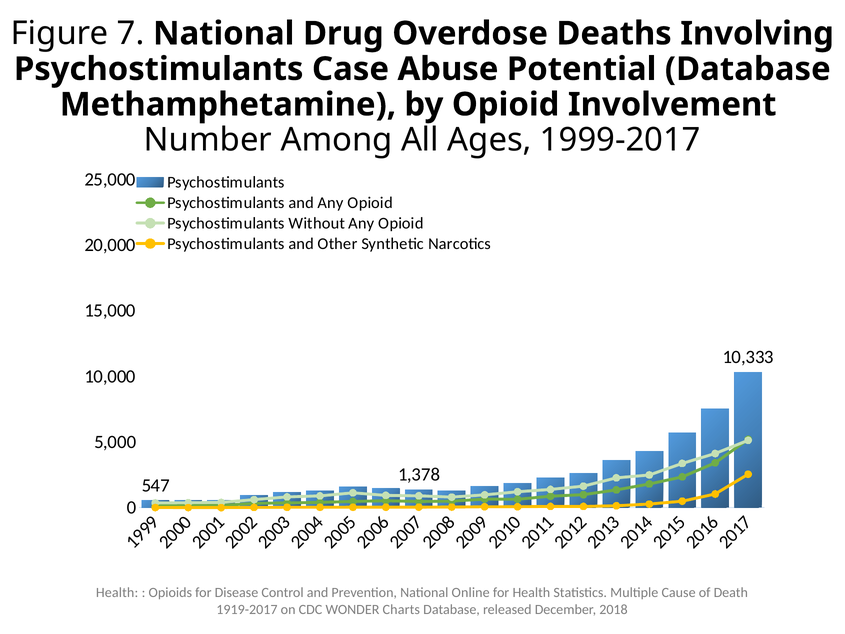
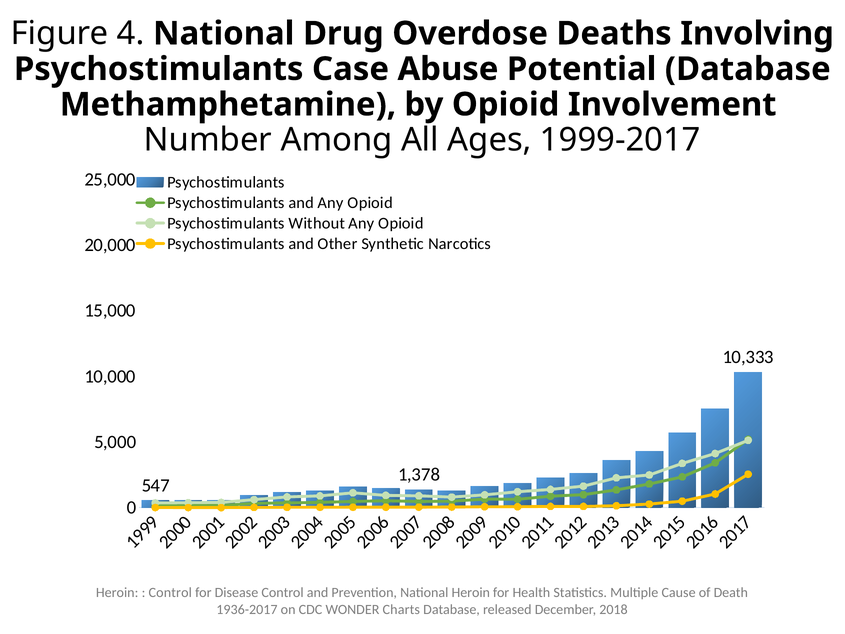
Figure 7: 7 -> 4 (131, 34)
Health: Health -> Heroin (117, 592)
Opioids: Opioids -> Control (170, 592)
National Online: Online -> Heroin (471, 592)
1919-2017: 1919-2017 -> 1936-2017 (247, 609)
